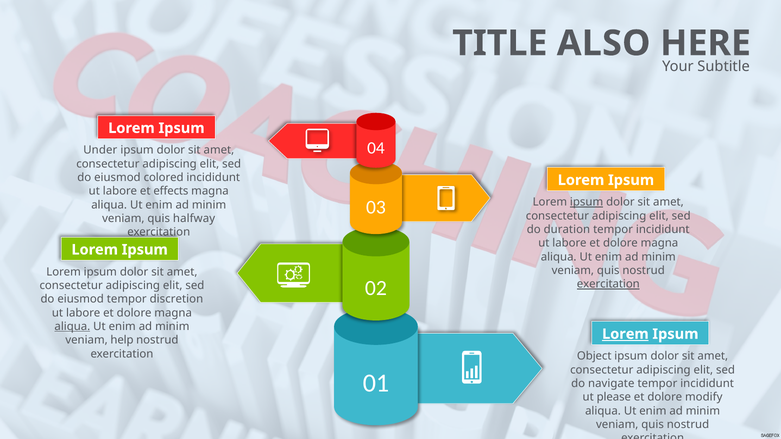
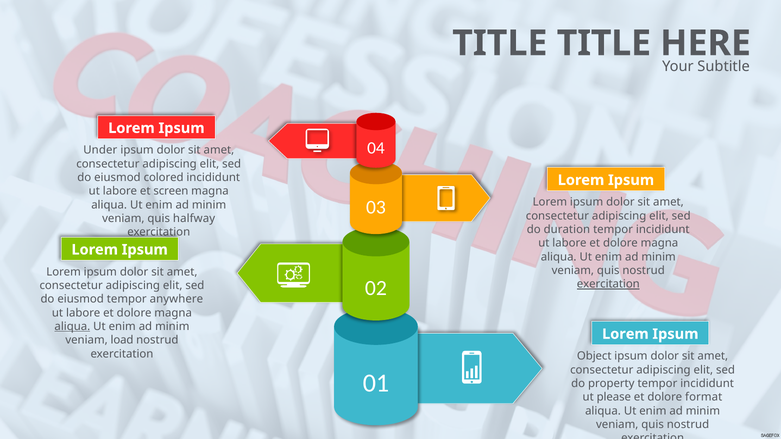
TITLE ALSO: ALSO -> TITLE (604, 43)
effects: effects -> screen (171, 191)
ipsum underline: present -> none (587, 202)
discretion: discretion -> anywhere (176, 299)
Lorem underline: present -> none (625, 334)
help: help -> load (122, 340)
navigate: navigate -> property (611, 384)
modify: modify -> format (704, 397)
